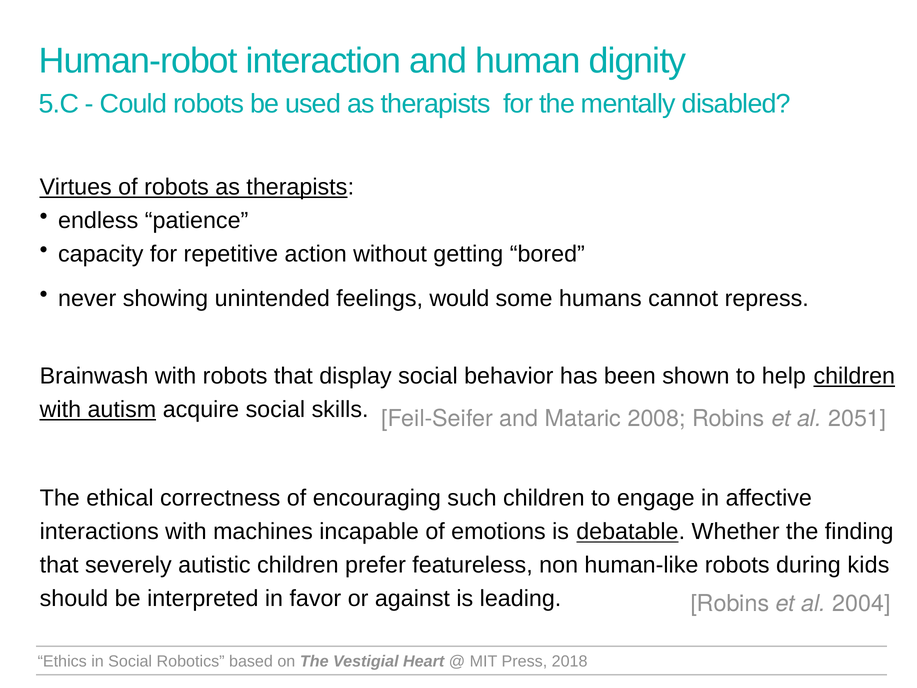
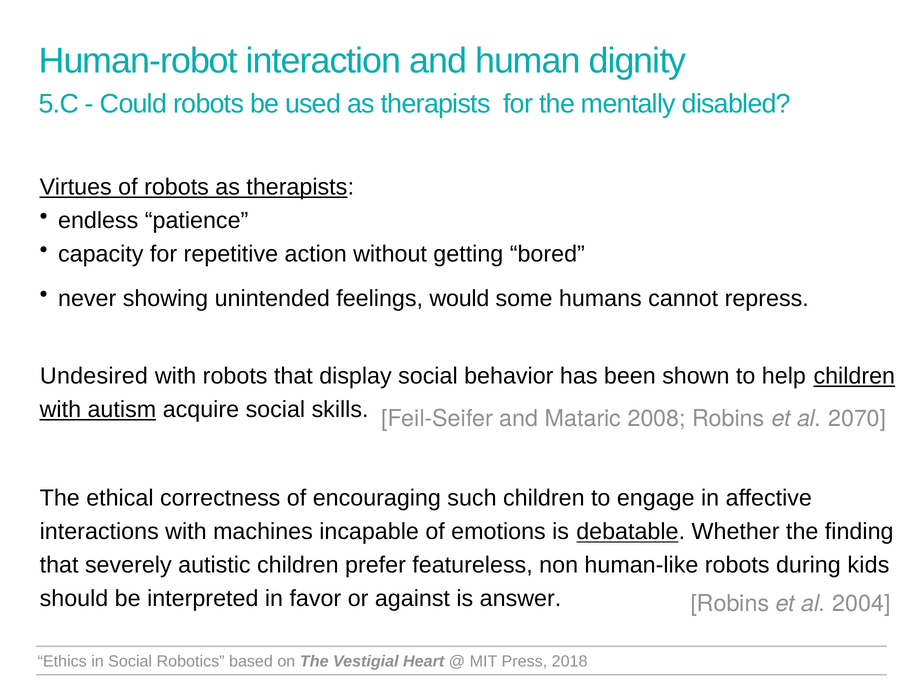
Brainwash: Brainwash -> Undesired (94, 376)
2051: 2051 -> 2070 (857, 419)
leading: leading -> answer (521, 599)
